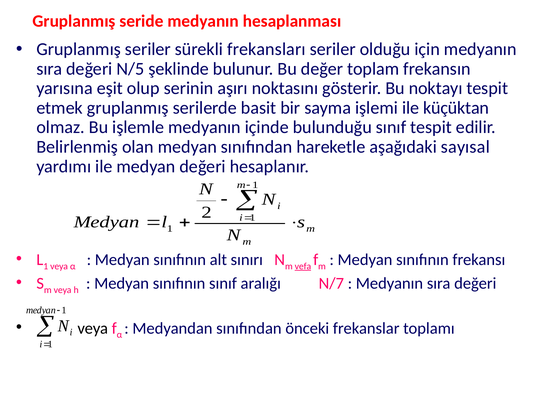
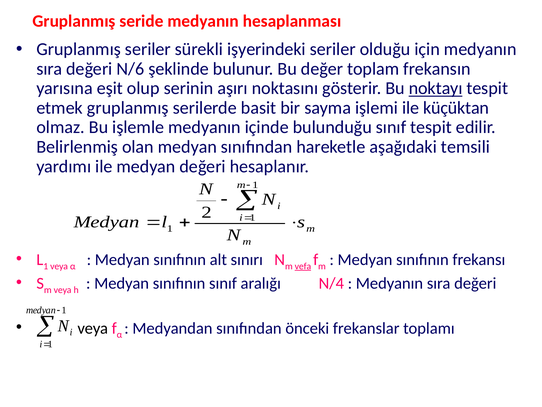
frekansları: frekansları -> işyerindeki (266, 49)
N/5: N/5 -> N/6 (130, 69)
noktayı underline: none -> present (436, 88)
sayısal: sayısal -> temsili (465, 147)
N/7: N/7 -> N/4 (331, 283)
